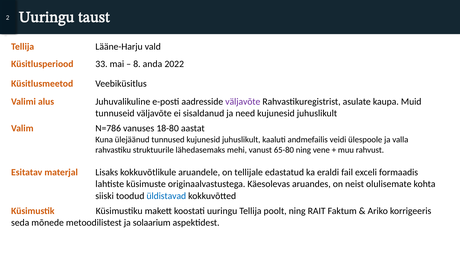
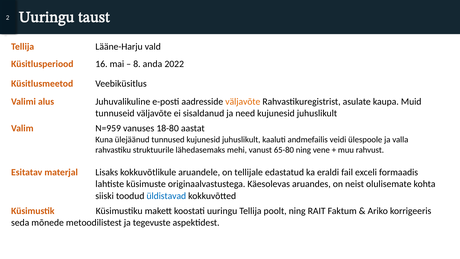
33: 33 -> 16 (101, 64)
väljavõte colour: purple -> orange (243, 101)
N=786: N=786 -> N=959 (108, 128)
solaarium: solaarium -> tegevuste (152, 223)
